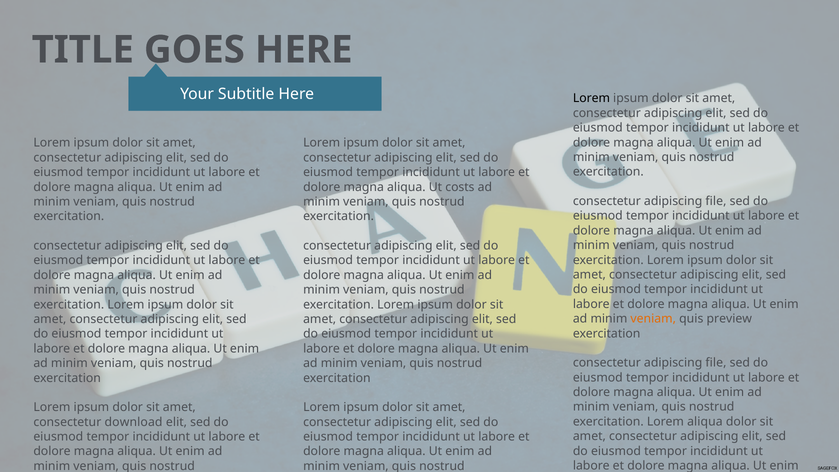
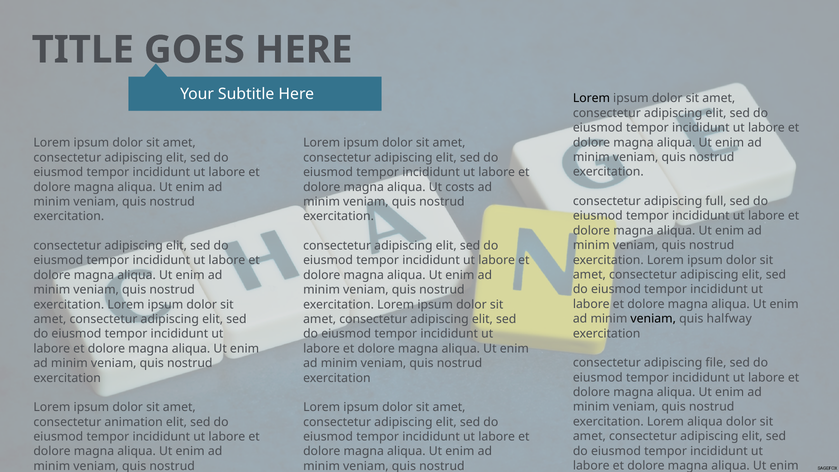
file: file -> full (716, 201)
veniam colour: orange -> black (653, 319)
preview: preview -> halfway (729, 319)
download: download -> animation (134, 422)
